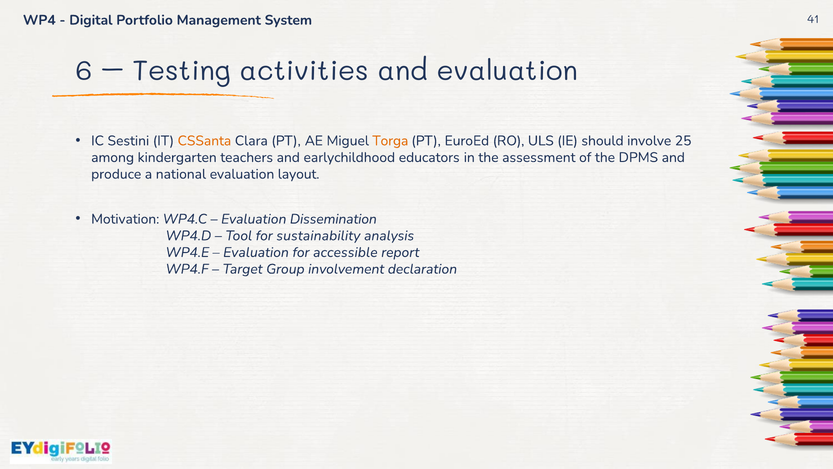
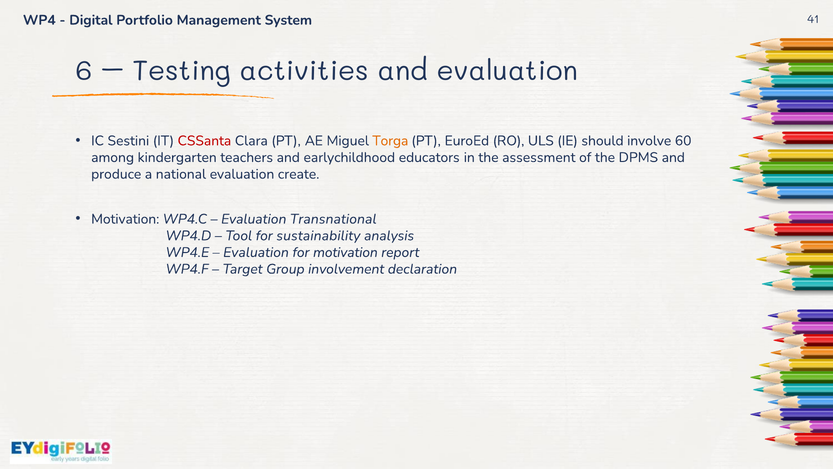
CSSanta colour: orange -> red (204, 141)
25: 25 -> 60 (683, 141)
layout: layout -> create (299, 174)
Dissemination: Dissemination -> Transnational (333, 219)
for accessible: accessible -> motivation (345, 252)
